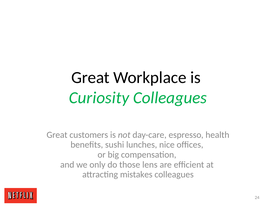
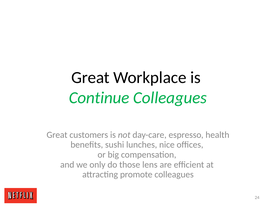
Curiosity: Curiosity -> Continue (99, 98)
mistakes: mistakes -> promote (136, 175)
